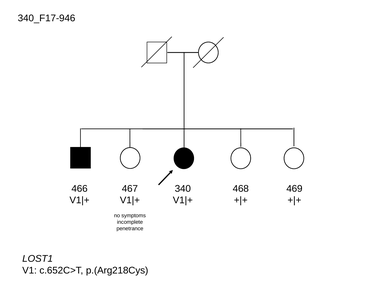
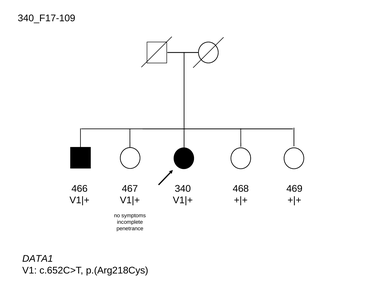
340_F17-946: 340_F17-946 -> 340_F17-109 (47, 18)
LOST1: LOST1 -> DATA1 (38, 259)
